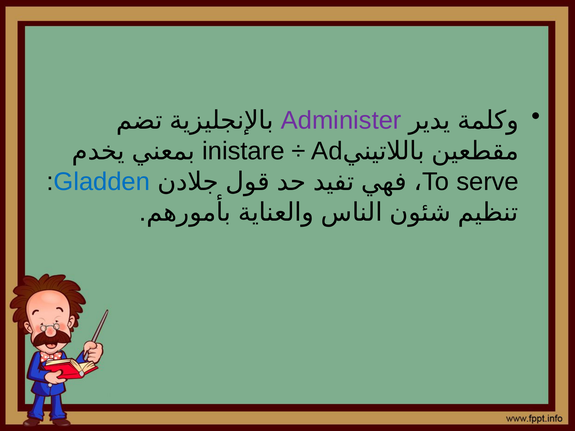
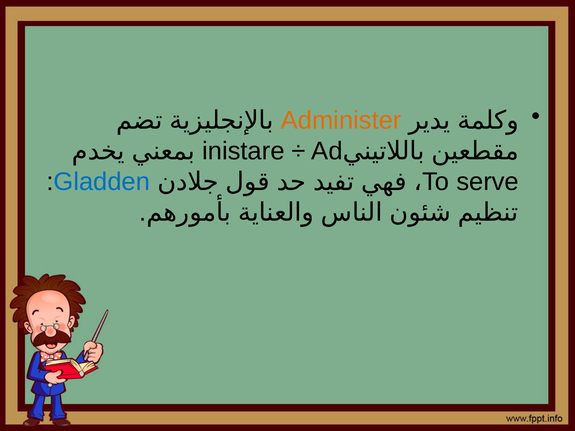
Administer colour: purple -> orange (341, 121)
